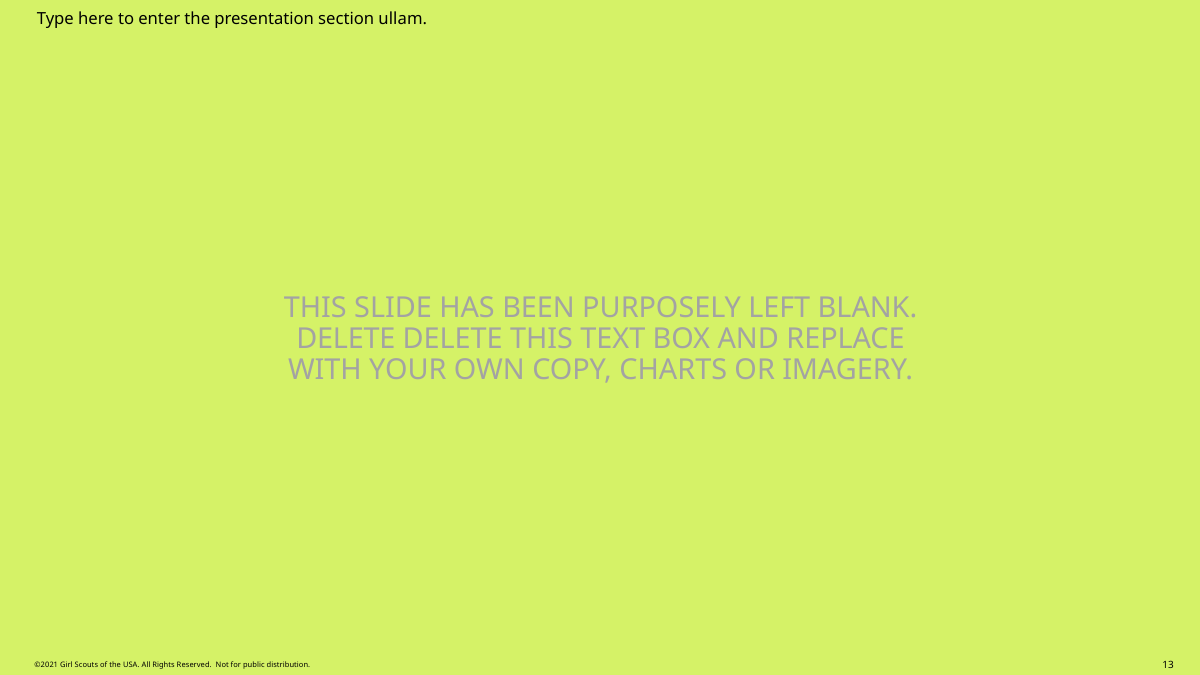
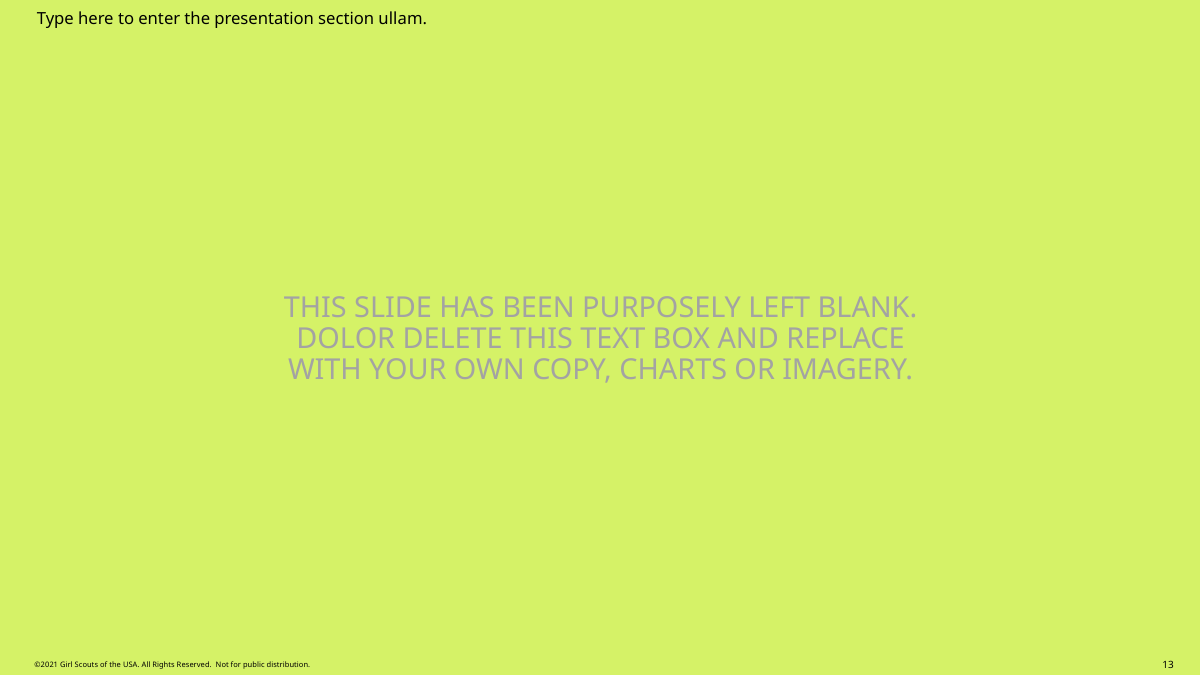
DELETE: DELETE -> DOLOR (346, 339)
